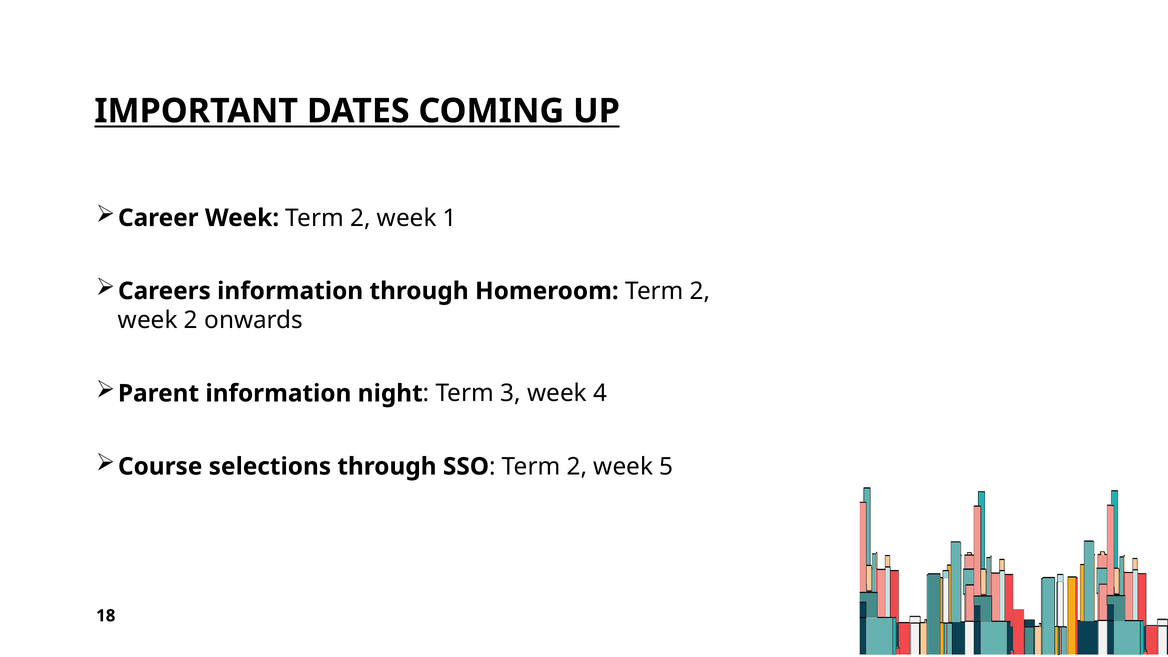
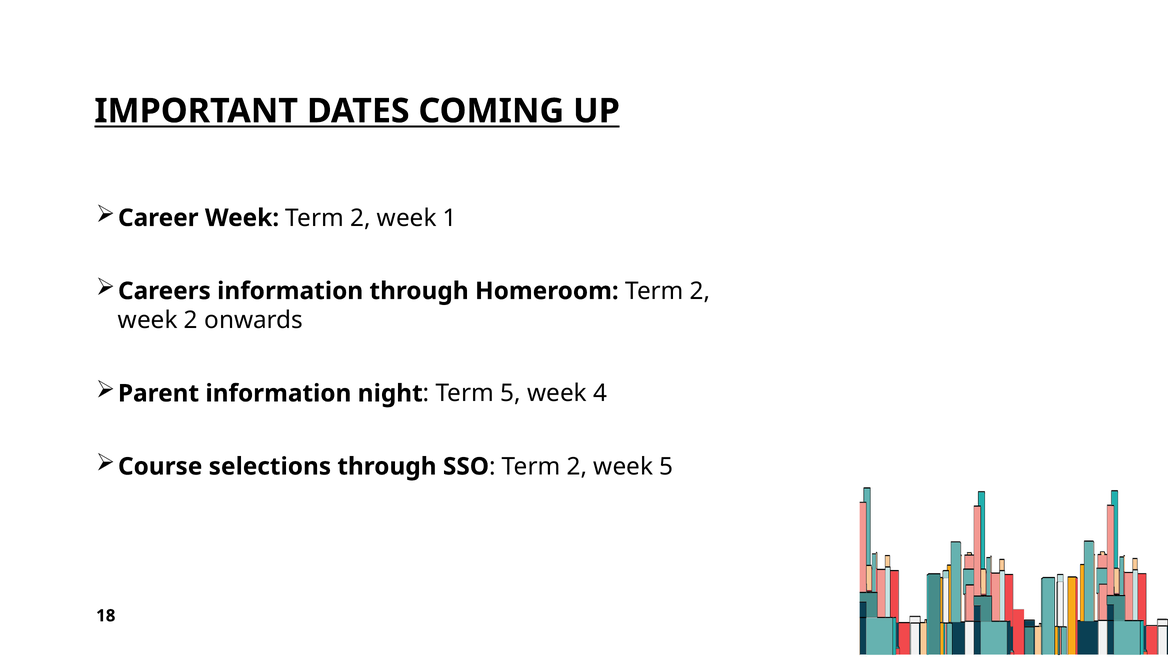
Term 3: 3 -> 5 (511, 393)
